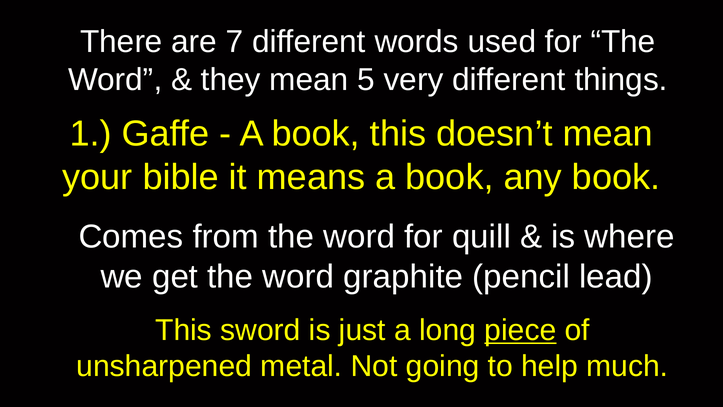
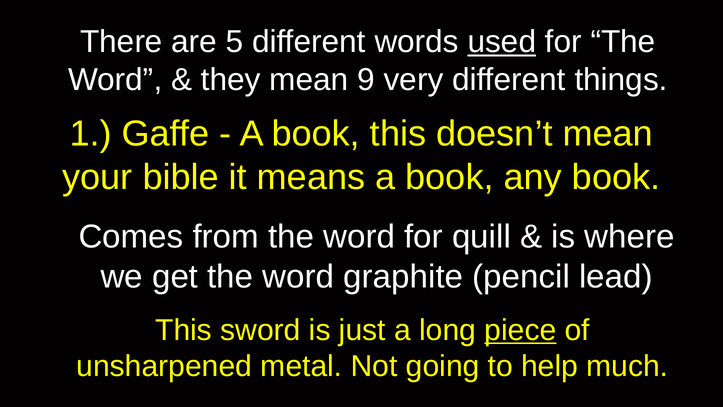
7: 7 -> 5 (235, 42)
used underline: none -> present (502, 42)
5: 5 -> 9 (366, 80)
